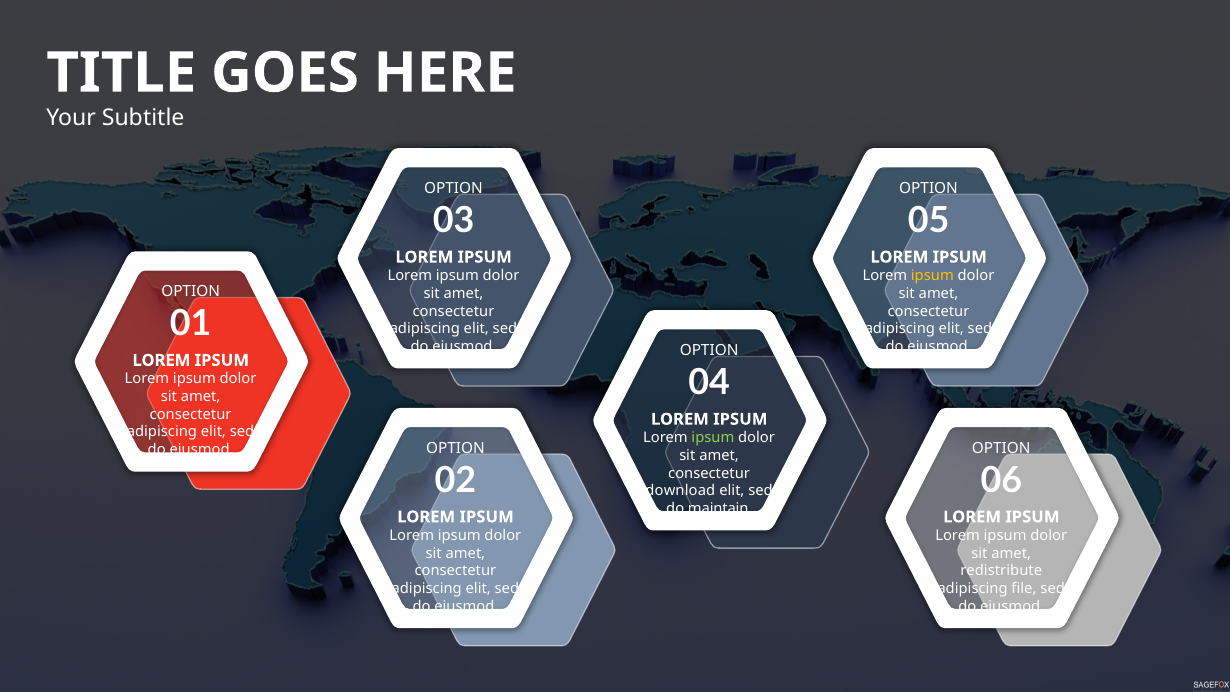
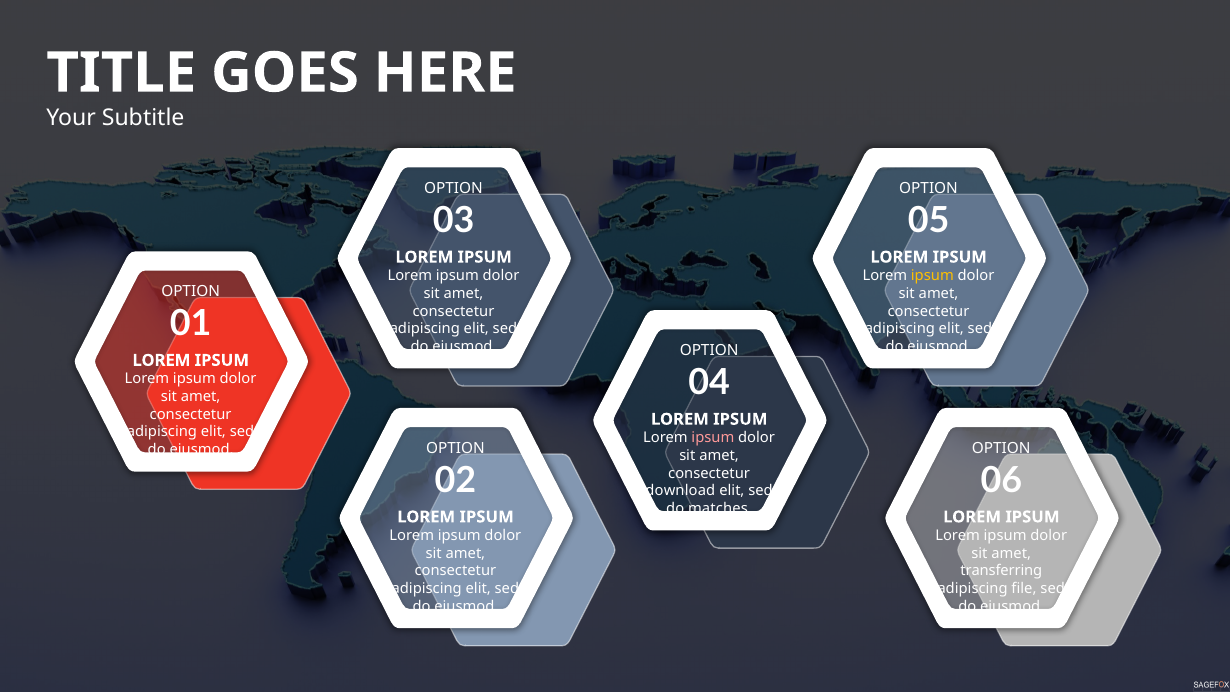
ipsum colour: light green -> pink (713, 438)
maintain: maintain -> matches (720, 509)
redistribute: redistribute -> transferring (1001, 571)
